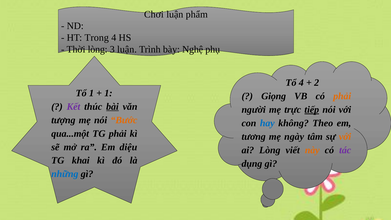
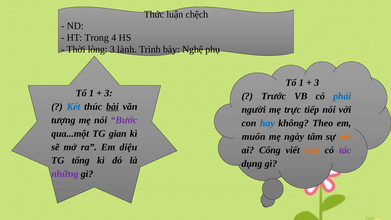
Chơi: Chơi -> Thức (154, 14)
phẩm: phẩm -> chệch (197, 14)
3 luận: luận -> lành (127, 49)
4: 4 -> 1 (301, 83)
2: 2 -> 3 (317, 83)
1: 1 -> 3 (108, 93)
Giọng: Giọng -> Trước (274, 96)
phải colour: orange -> blue (342, 96)
Kết colour: purple -> blue (73, 107)
tiếp underline: present -> none (312, 110)
Bước colour: orange -> purple (124, 120)
TG phải: phải -> gian (118, 134)
tương: tương -> muốn (254, 137)
ai Lòng: Lòng -> Cổng (270, 150)
khai: khai -> tổng (81, 160)
những colour: blue -> purple (65, 174)
